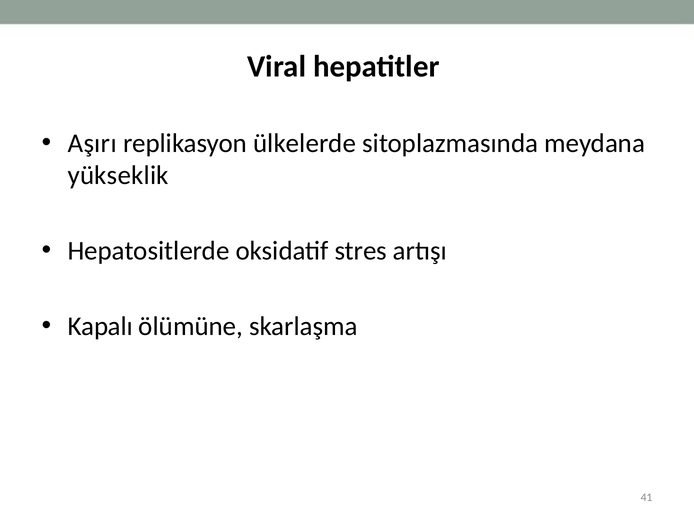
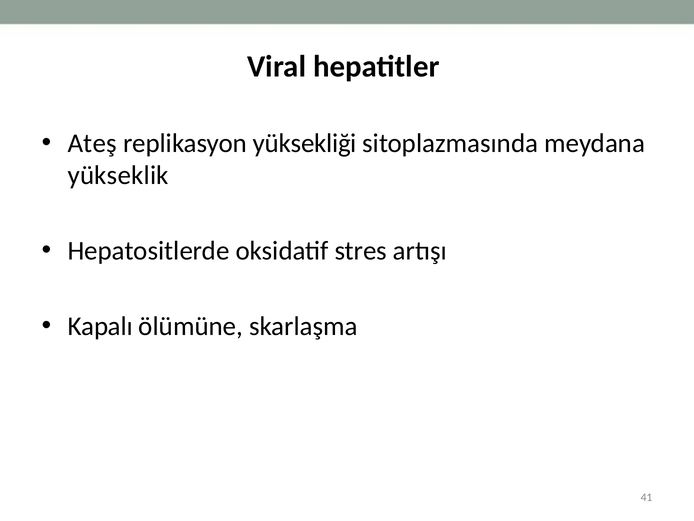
Aşırı: Aşırı -> Ateş (92, 143)
ülkelerde: ülkelerde -> yüksekliği (305, 143)
